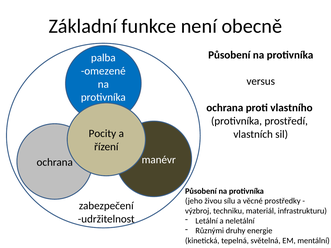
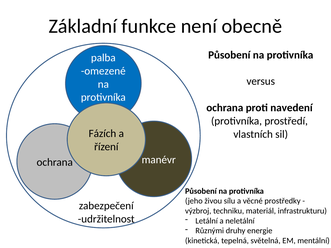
vlastního: vlastního -> navedení (291, 108)
Pocity: Pocity -> Fázích (102, 134)
